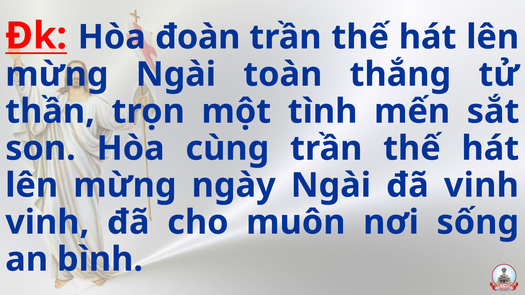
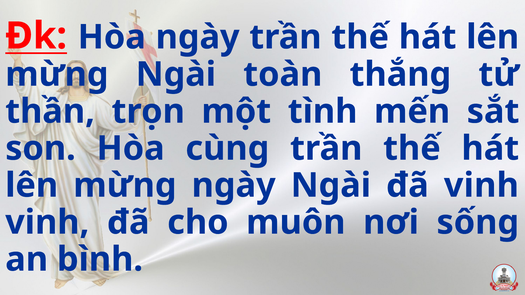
Hòa đoàn: đoàn -> ngày (198, 37)
